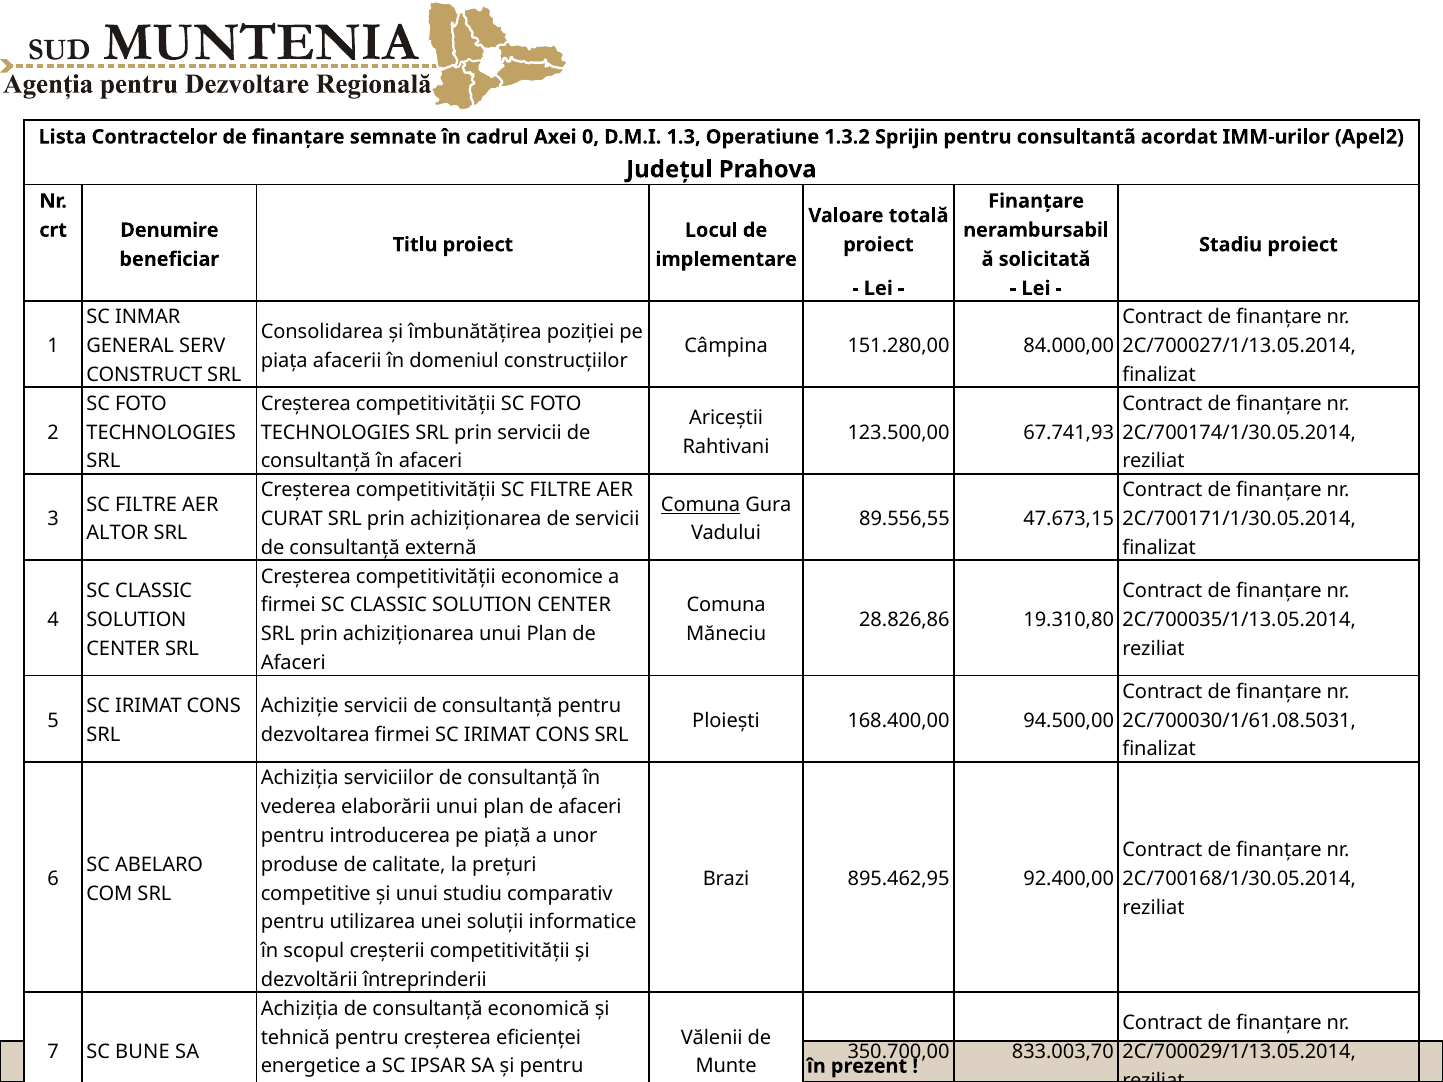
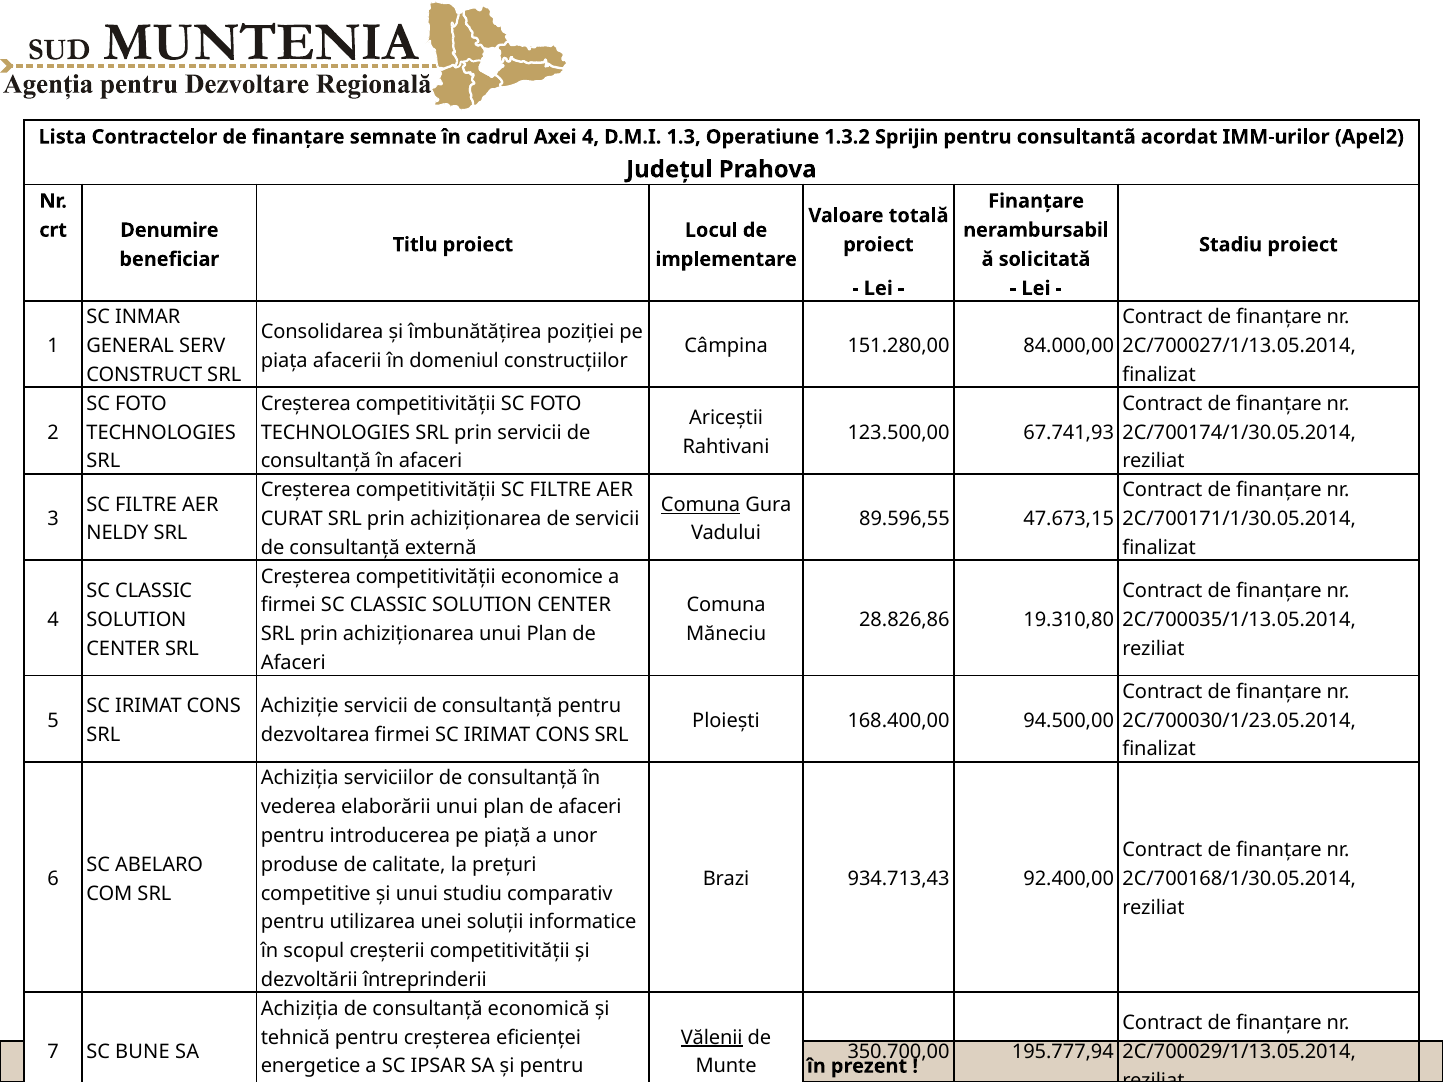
Axei 0: 0 -> 4 (590, 137)
89.556,55: 89.556,55 -> 89.596,55 (904, 519)
ALTOR: ALTOR -> NELDY (118, 533)
2C/700030/1/61.08.5031: 2C/700030/1/61.08.5031 -> 2C/700030/1/23.05.2014 (1239, 721)
895.462,95: 895.462,95 -> 934.713,43 (899, 879)
Vălenii underline: none -> present (712, 1038)
833.003,70: 833.003,70 -> 195.777,94 (1063, 1052)
